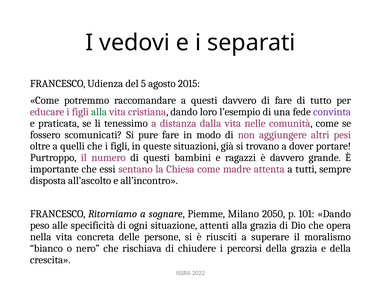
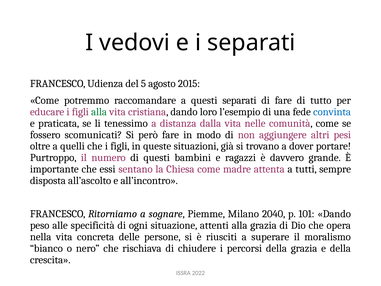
questi davvero: davvero -> separati (239, 100)
convinta colour: purple -> blue (332, 112)
pure: pure -> però (148, 135)
2050: 2050 -> 2040 (274, 214)
